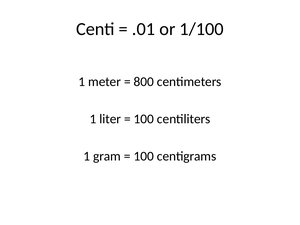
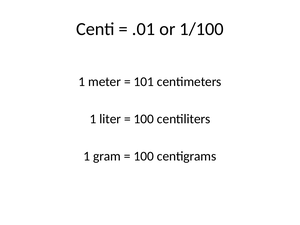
800: 800 -> 101 (144, 82)
